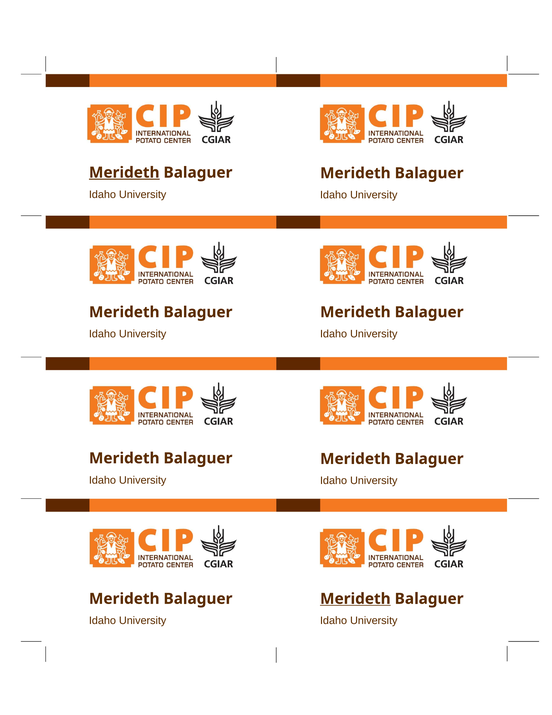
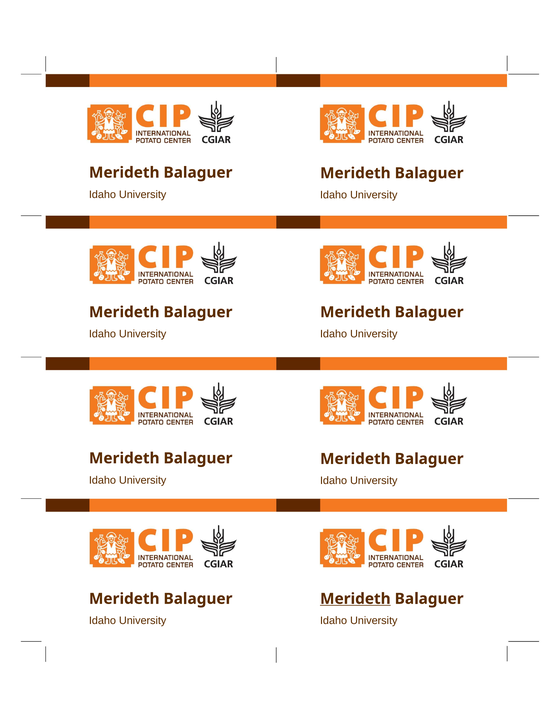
Merideth underline: present -> none (124, 172)
